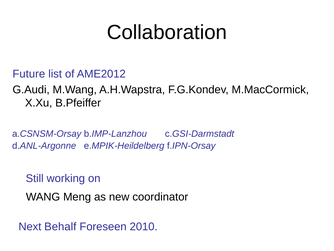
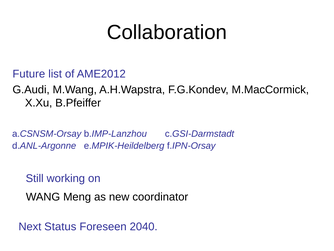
Behalf: Behalf -> Status (60, 226)
2010: 2010 -> 2040 (144, 226)
